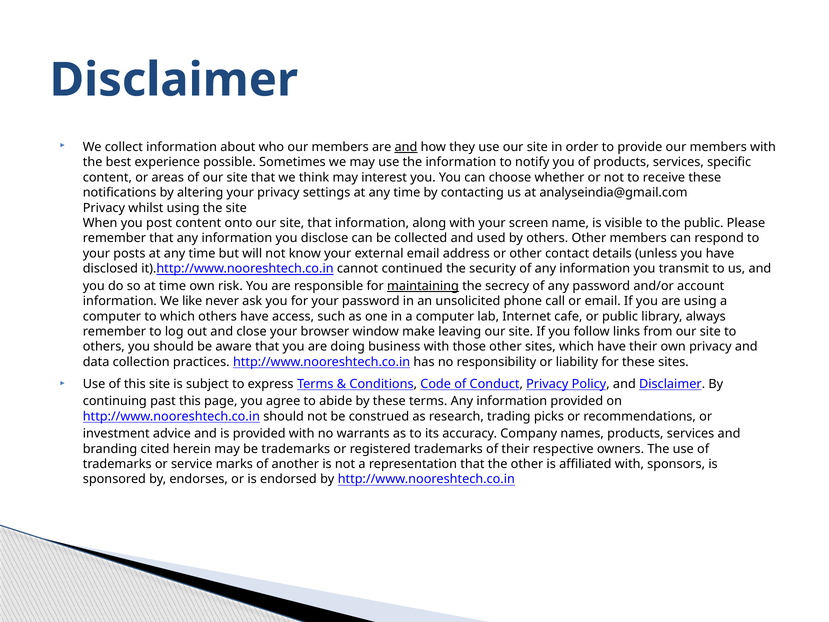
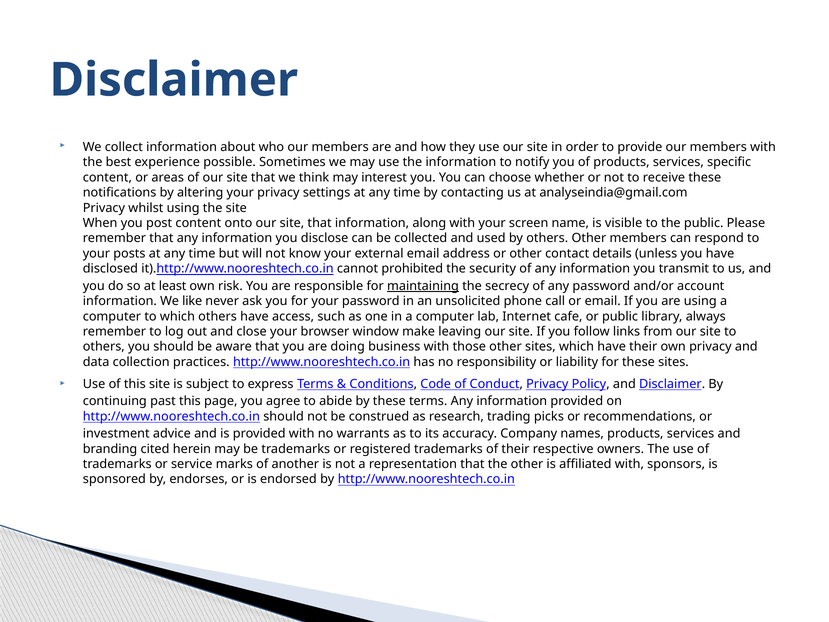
and underline: present -> none (406, 147)
continued: continued -> prohibited (412, 269)
at time: time -> least (173, 286)
